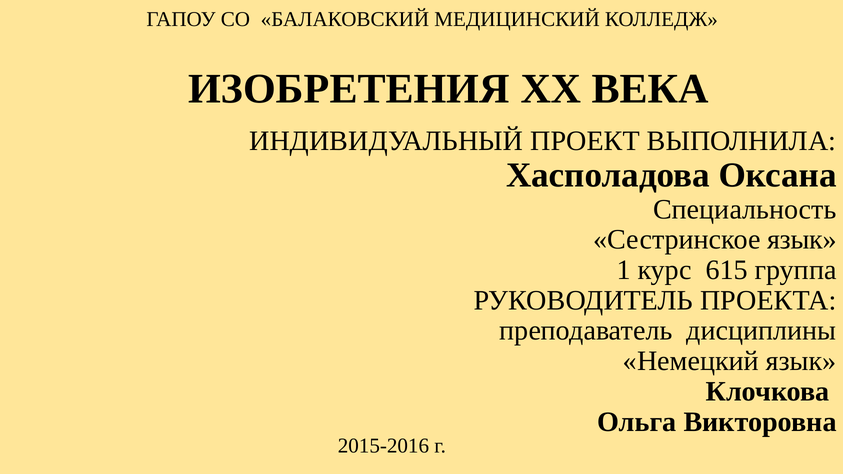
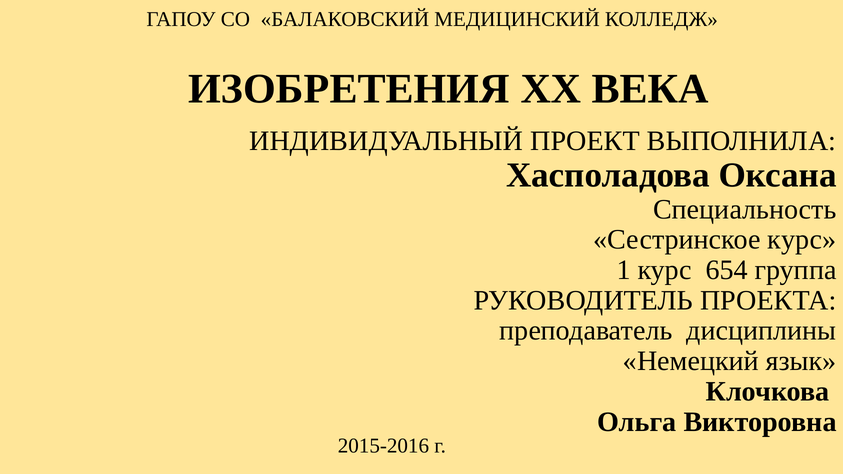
Сестринское язык: язык -> курс (802, 240)
615: 615 -> 654 (727, 270)
